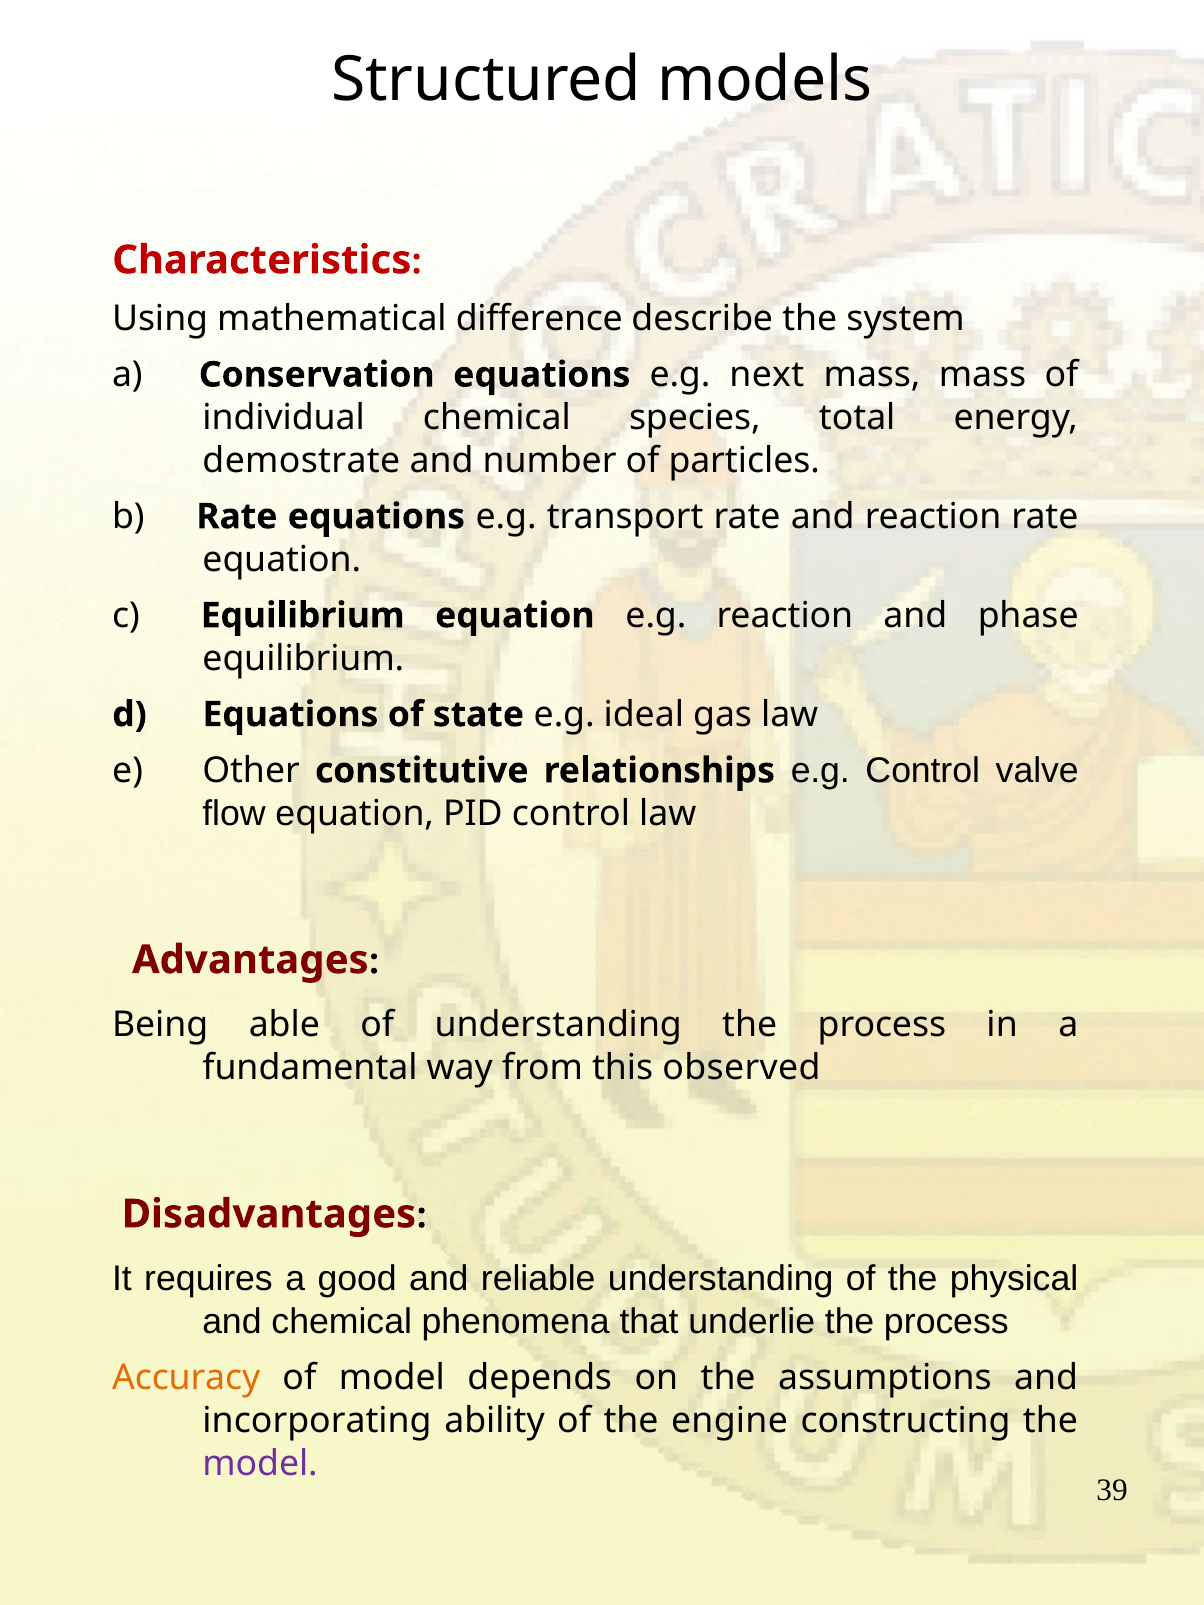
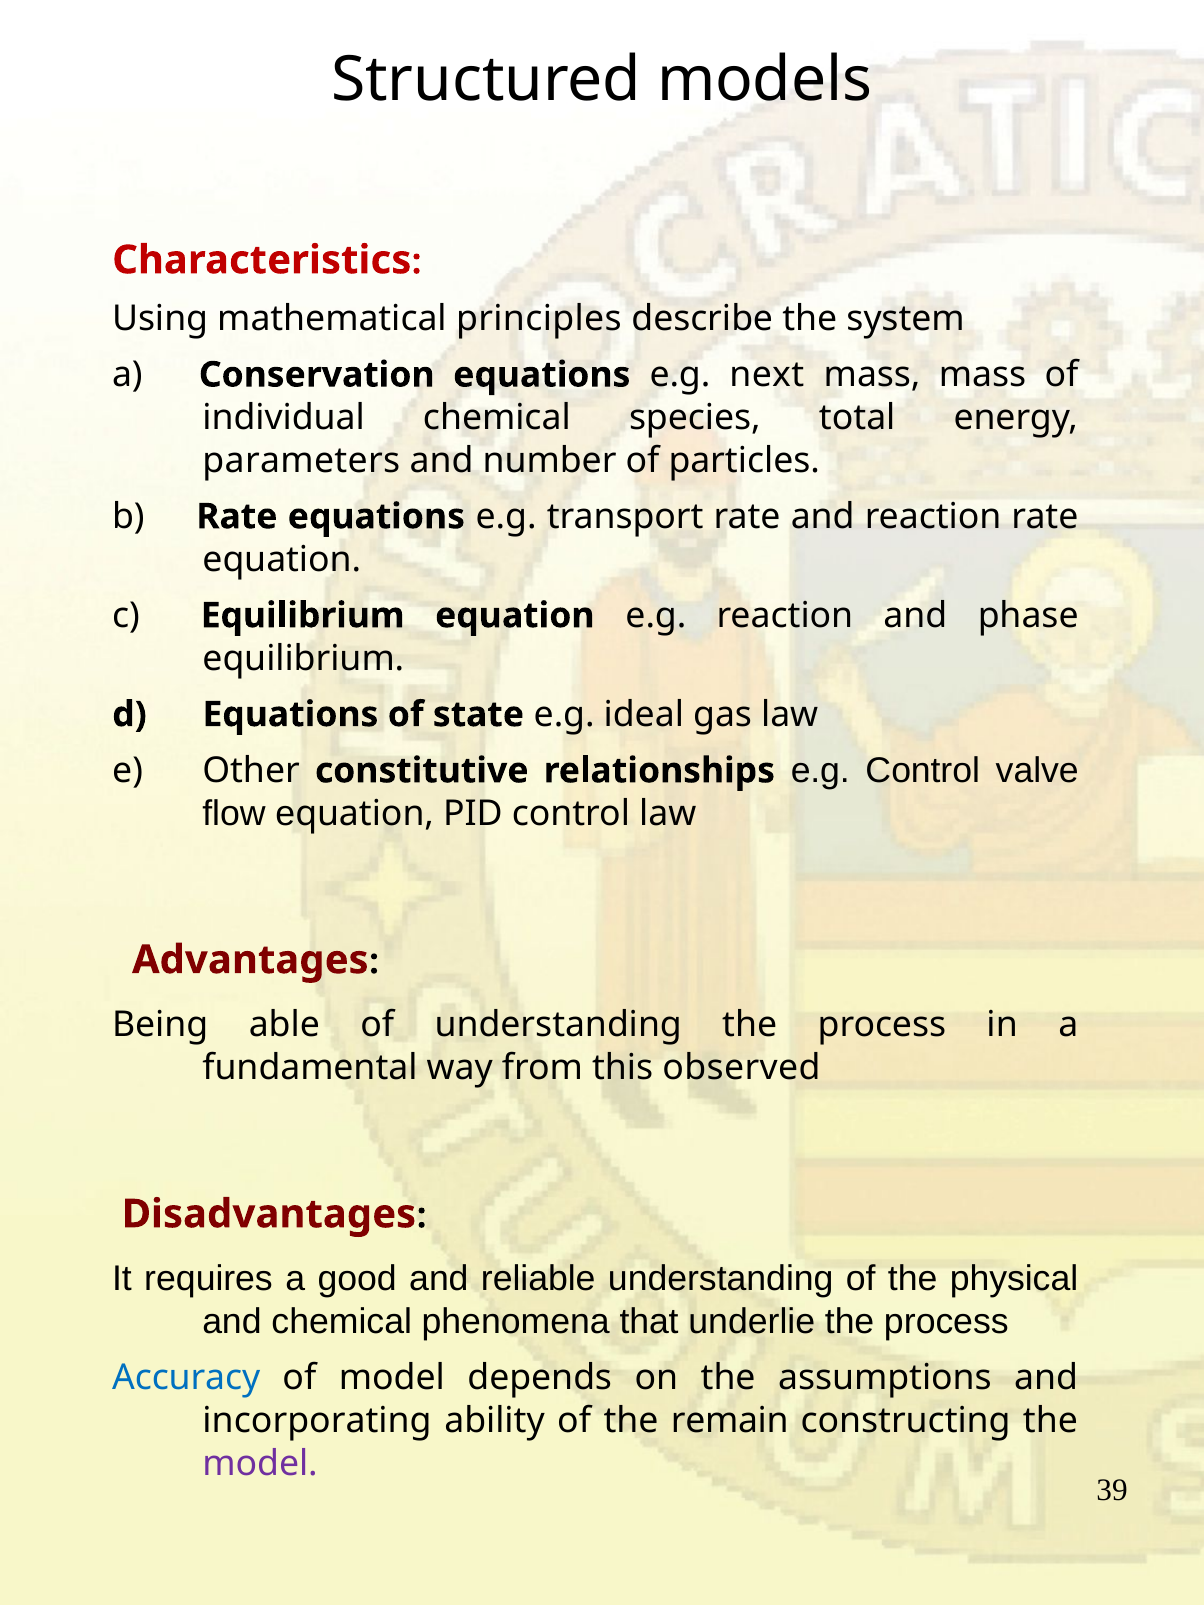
difference: difference -> principles (539, 319)
demostrate: demostrate -> parameters (301, 460)
Accuracy colour: orange -> blue (186, 1378)
engine: engine -> remain (730, 1421)
